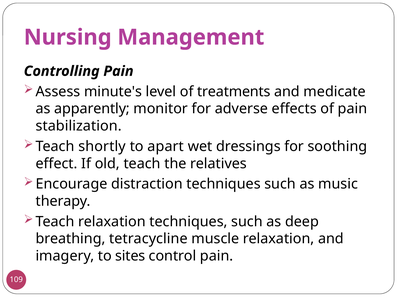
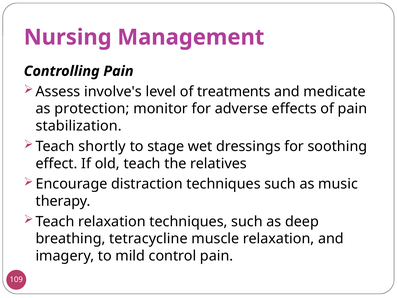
minute's: minute's -> involve's (113, 91)
apparently: apparently -> protection (92, 109)
apart: apart -> stage (166, 146)
sites: sites -> mild (130, 256)
